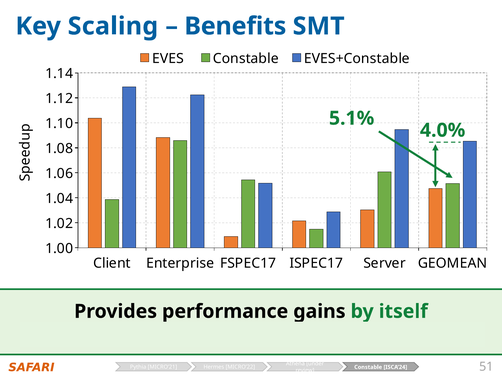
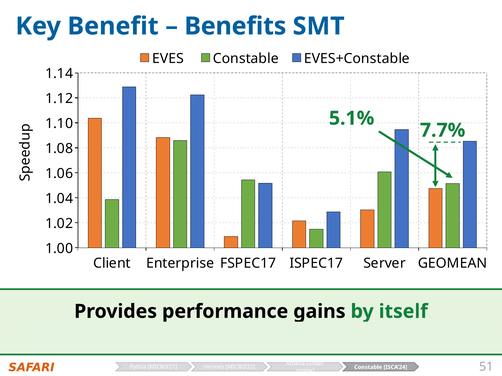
Scaling: Scaling -> Benefit (113, 26)
4.0%: 4.0% -> 7.7% (443, 130)
